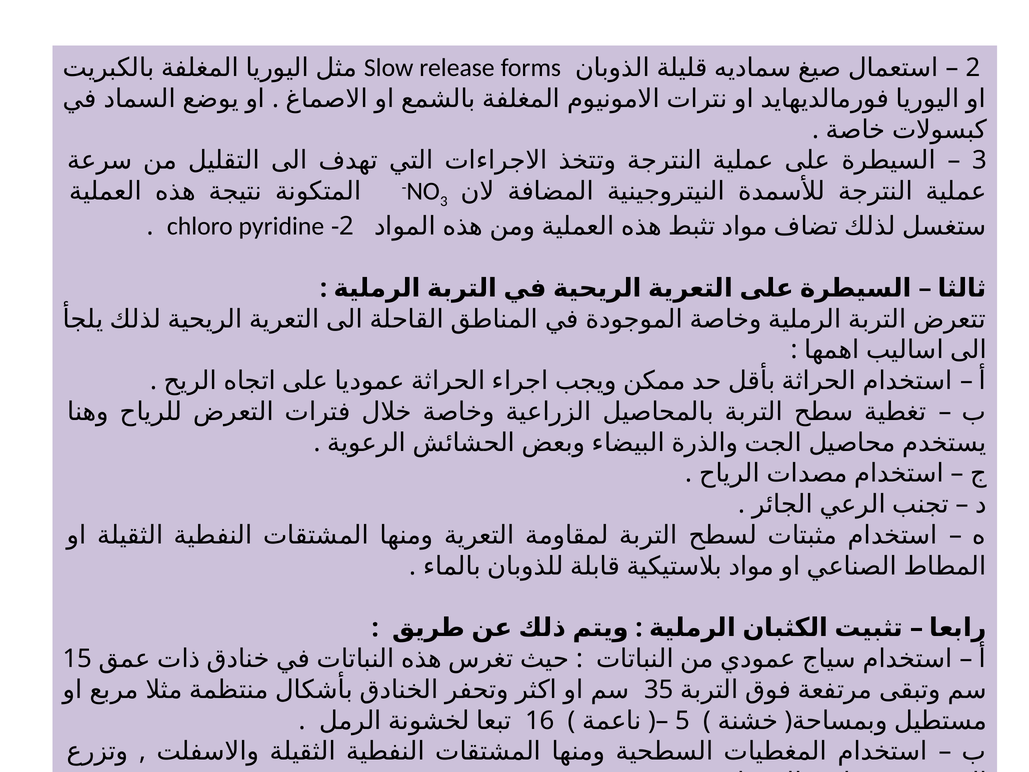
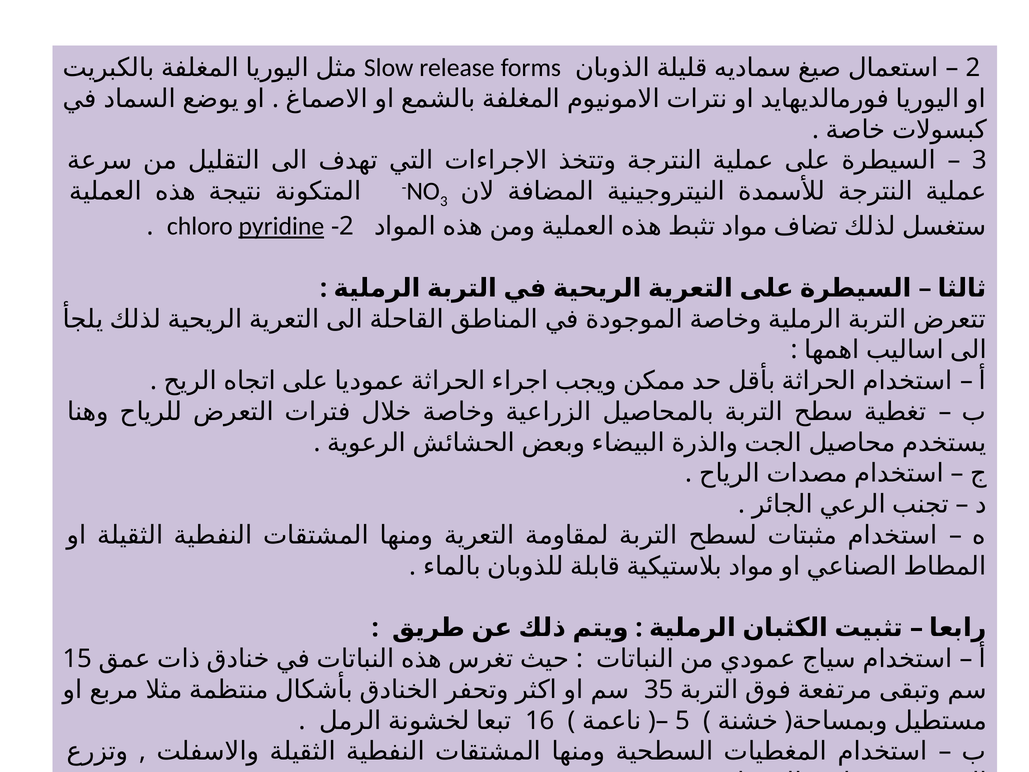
pyridine underline: none -> present (281, 226)
